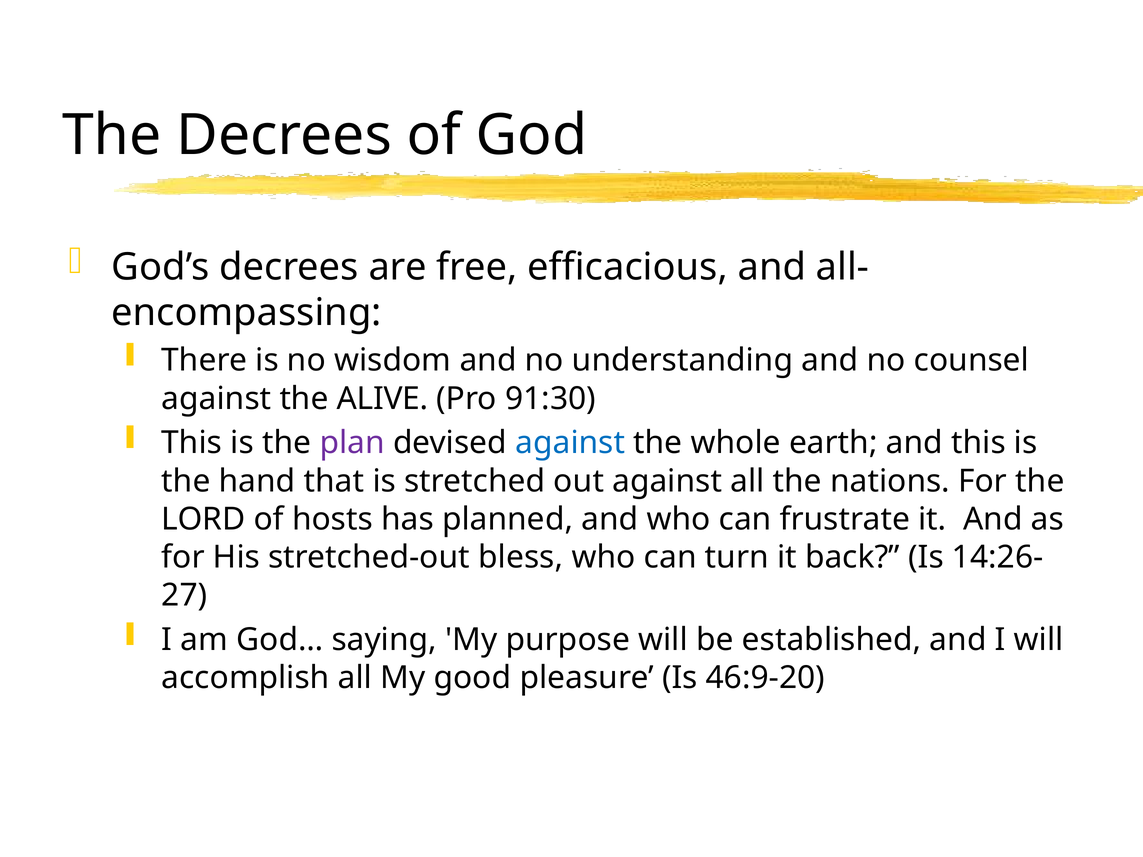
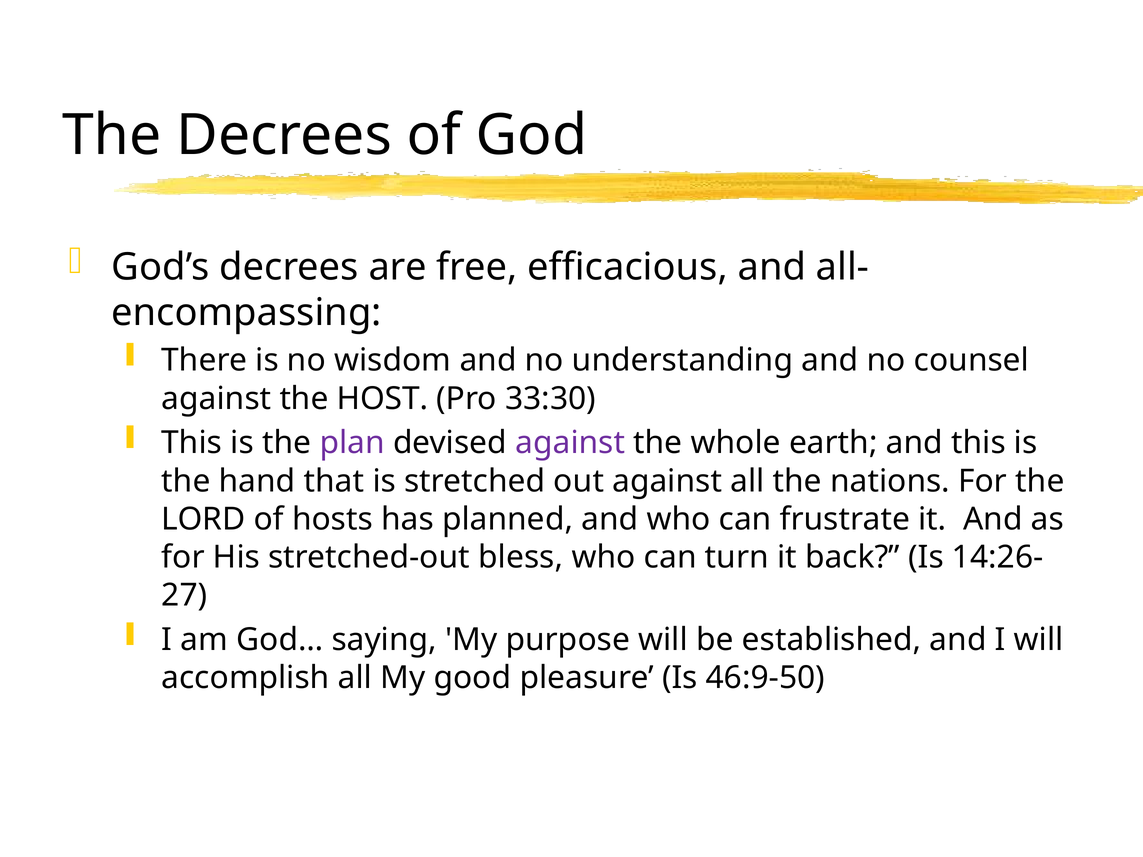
ALIVE: ALIVE -> HOST (383, 399)
91:30: 91:30 -> 33:30 (551, 399)
against colour: blue -> purple (570, 443)
46:9-20: 46:9-20 -> 46:9-50 (765, 678)
